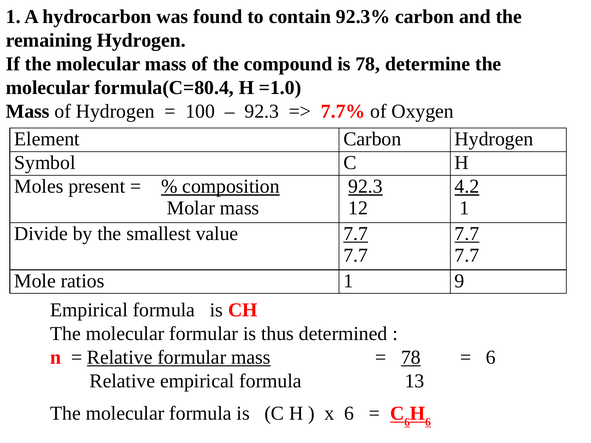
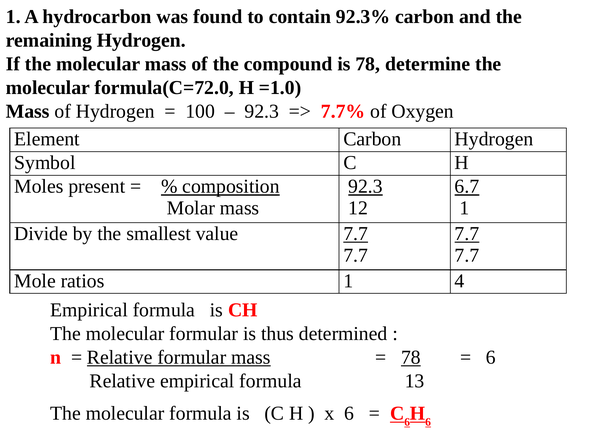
formula(C=80.4: formula(C=80.4 -> formula(C=72.0 (164, 88)
4.2: 4.2 -> 6.7 (467, 186)
9: 9 -> 4 (460, 281)
